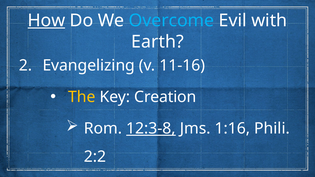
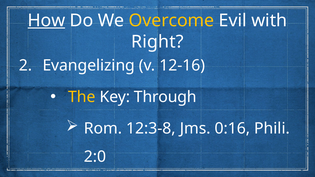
Overcome colour: light blue -> yellow (171, 20)
Earth: Earth -> Right (157, 42)
11-16: 11-16 -> 12-16 (182, 66)
Creation: Creation -> Through (165, 97)
12:3-8 underline: present -> none (151, 129)
1:16: 1:16 -> 0:16 (232, 129)
2:2: 2:2 -> 2:0 (95, 157)
